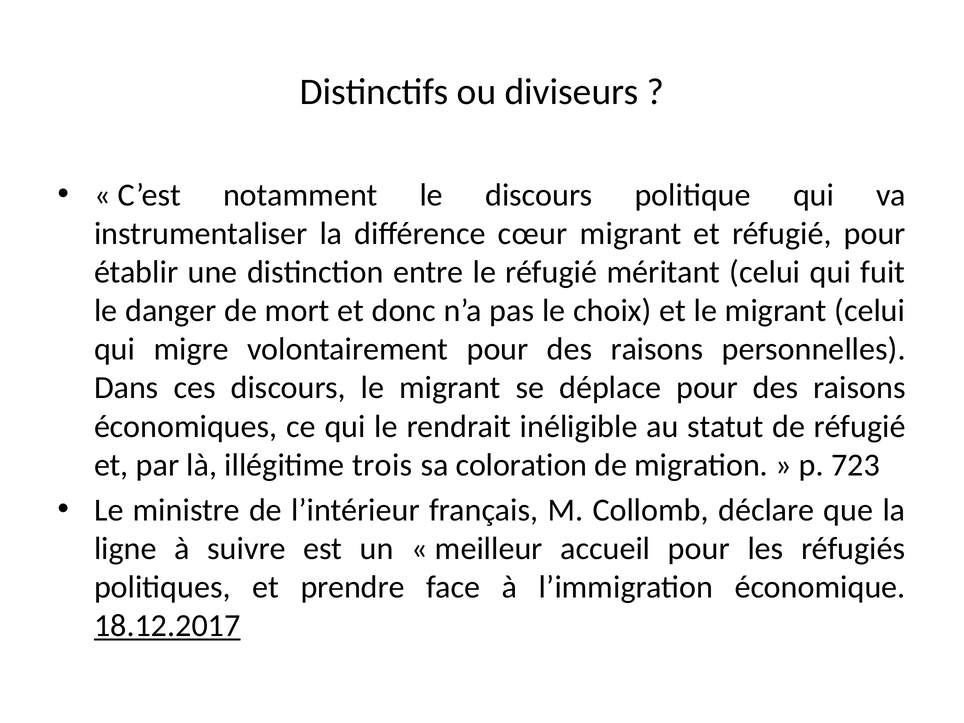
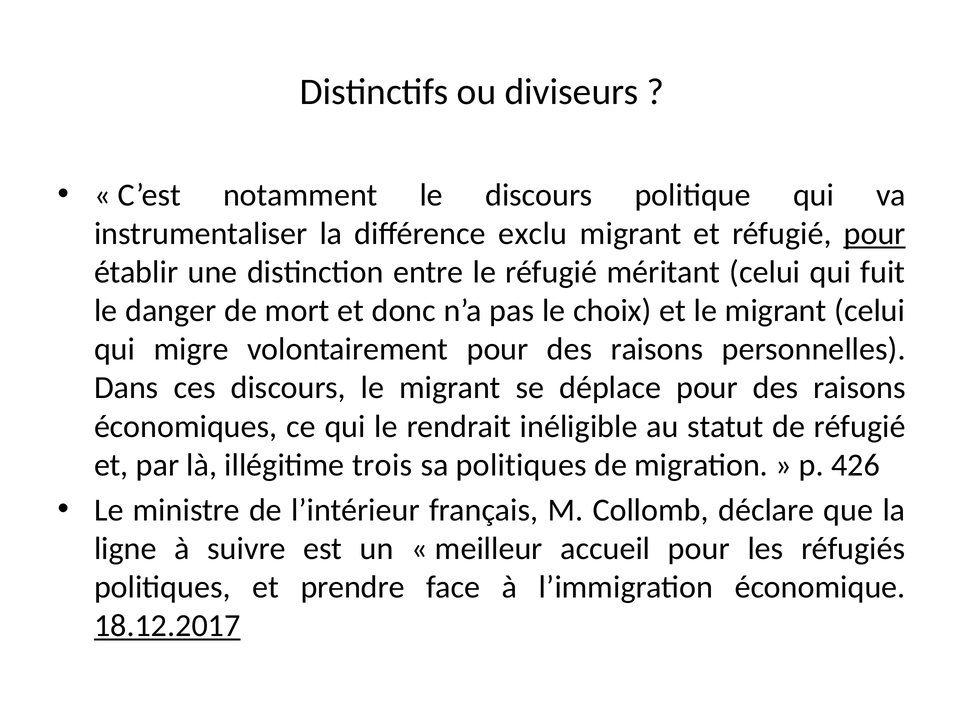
cœur: cœur -> exclu (533, 234)
pour underline: none -> present (875, 234)
sa coloration: coloration -> politiques (521, 465)
723: 723 -> 426 (856, 465)
